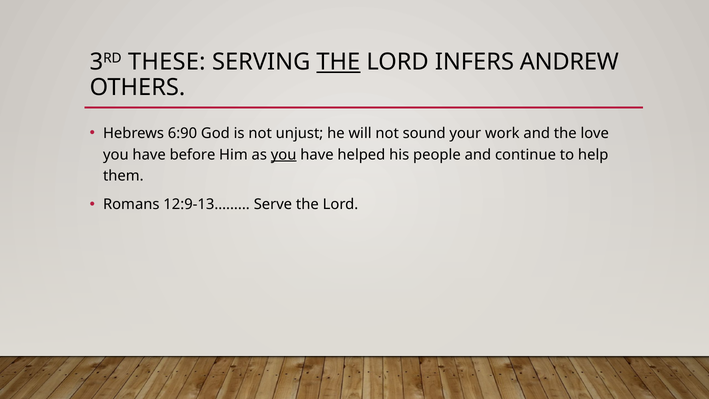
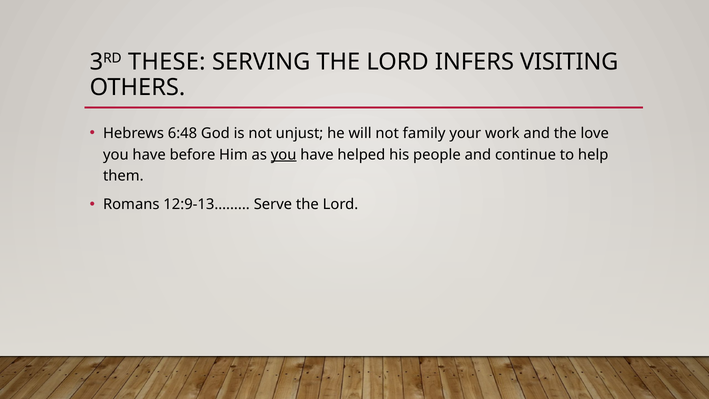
THE underline: present -> none (338, 62)
ANDREW: ANDREW -> VISITING (569, 62)
6:90: 6:90 -> 6:48 (182, 133)
sound: sound -> family (424, 133)
